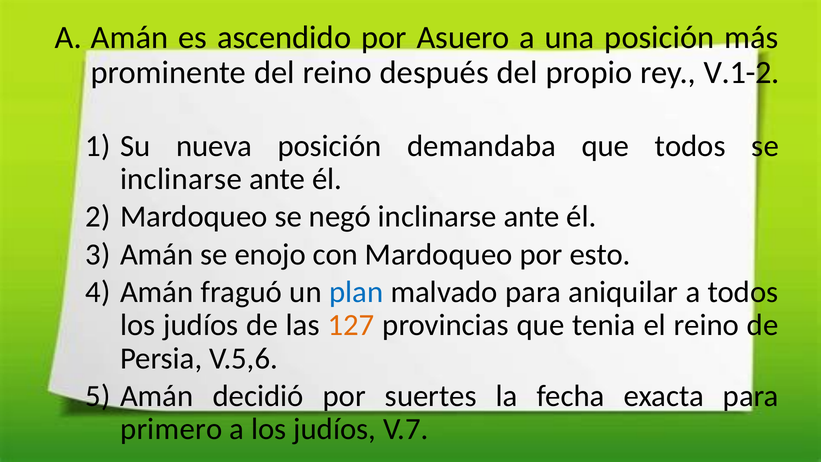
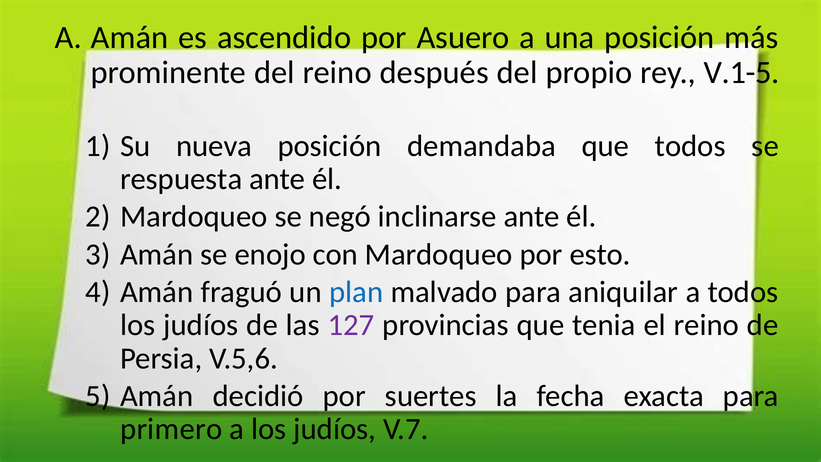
V.1-2: V.1-2 -> V.1-5 (742, 72)
inclinarse: inclinarse -> respuesta (181, 179)
127 colour: orange -> purple (351, 325)
